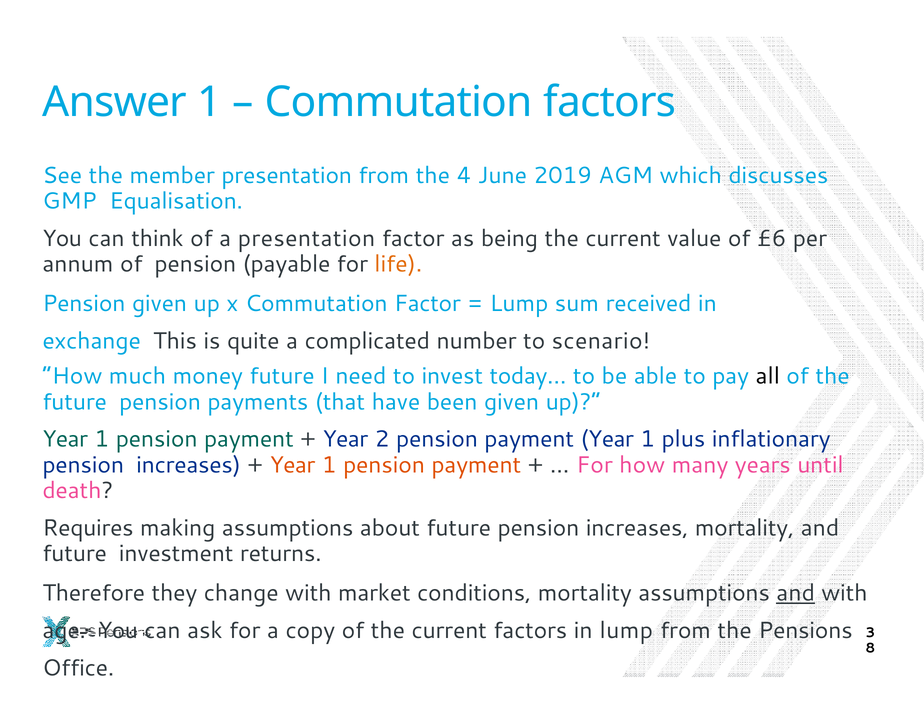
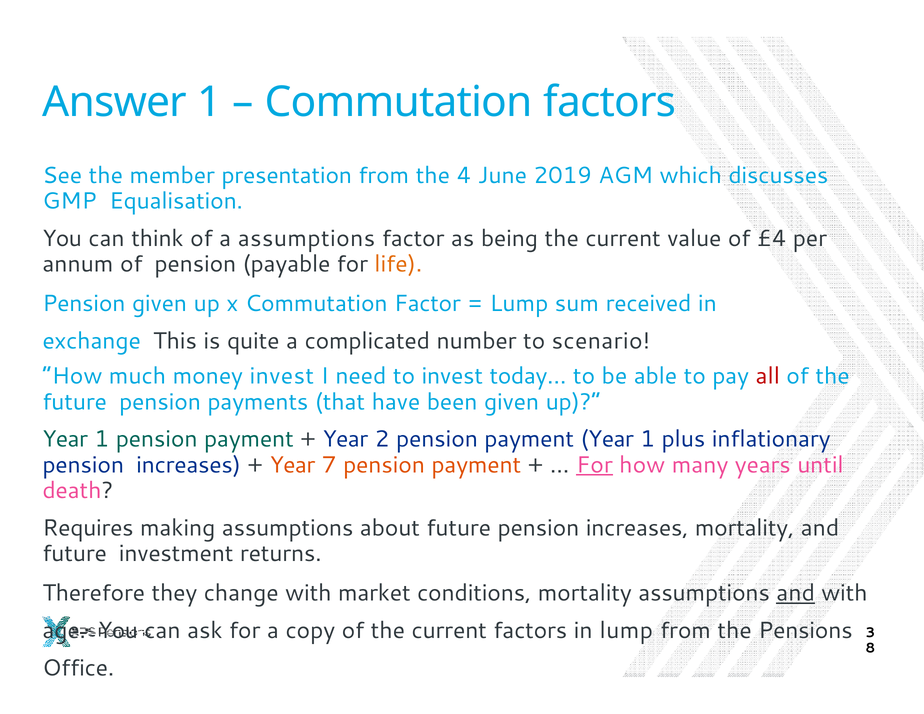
a presentation: presentation -> assumptions (307, 238)
£6: £6 -> £4 (772, 238)
money future: future -> invest (282, 376)
all colour: black -> red (768, 376)
1: 1 -> 7 (329, 465)
For underline: none -> present (595, 465)
